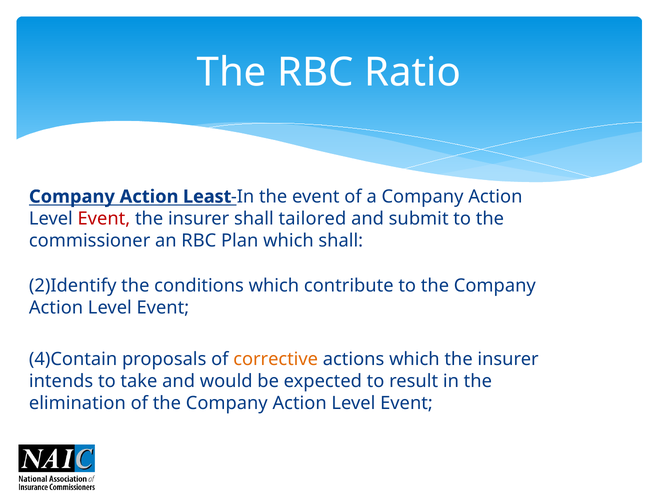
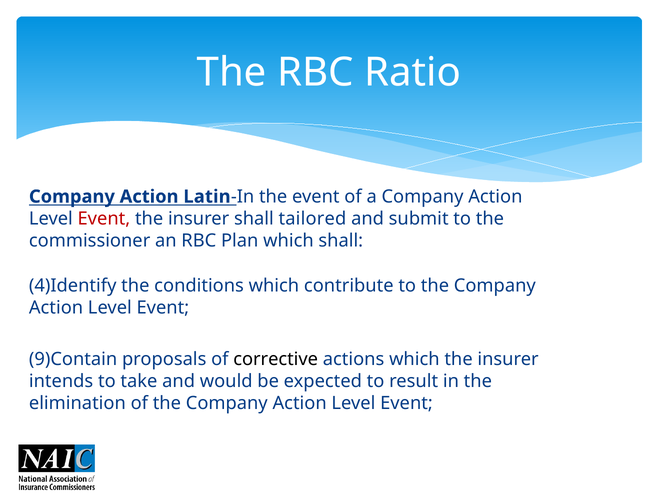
Least: Least -> Latin (207, 196)
2)Identify: 2)Identify -> 4)Identify (73, 286)
4)Contain: 4)Contain -> 9)Contain (73, 359)
corrective colour: orange -> black (276, 359)
